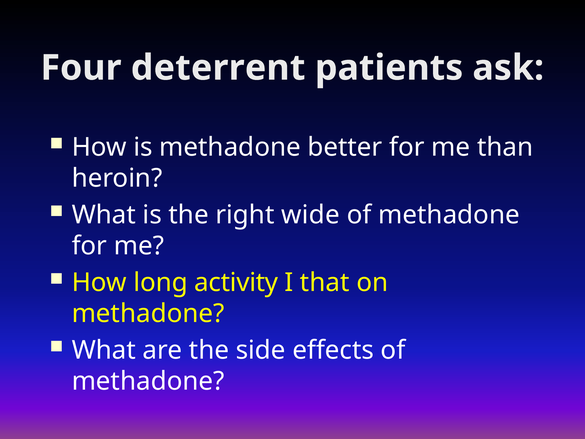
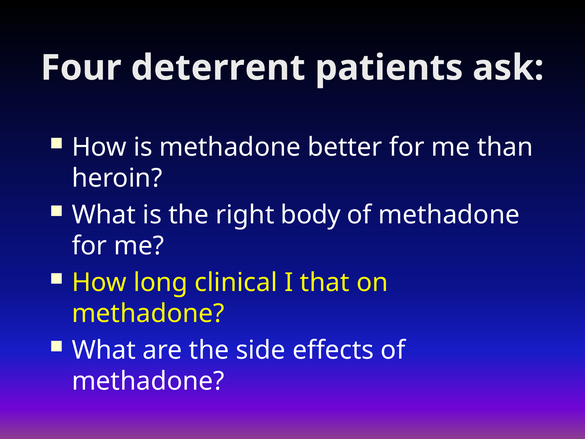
wide: wide -> body (311, 215)
activity: activity -> clinical (236, 282)
